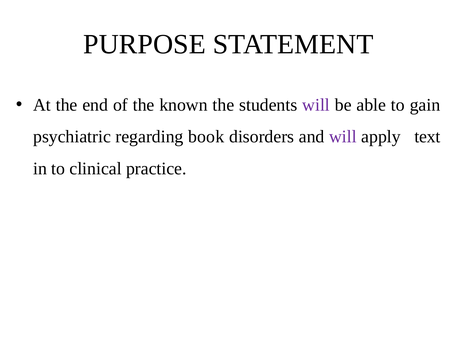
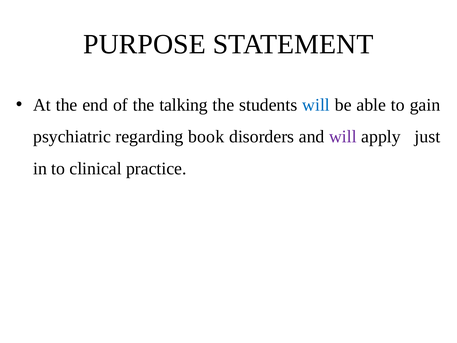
known: known -> talking (184, 105)
will colour: purple -> blue (316, 105)
text: text -> just (427, 137)
